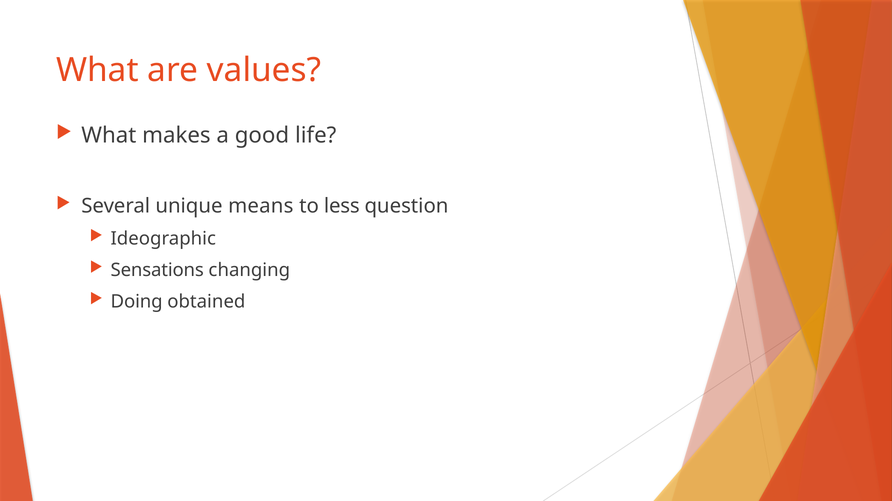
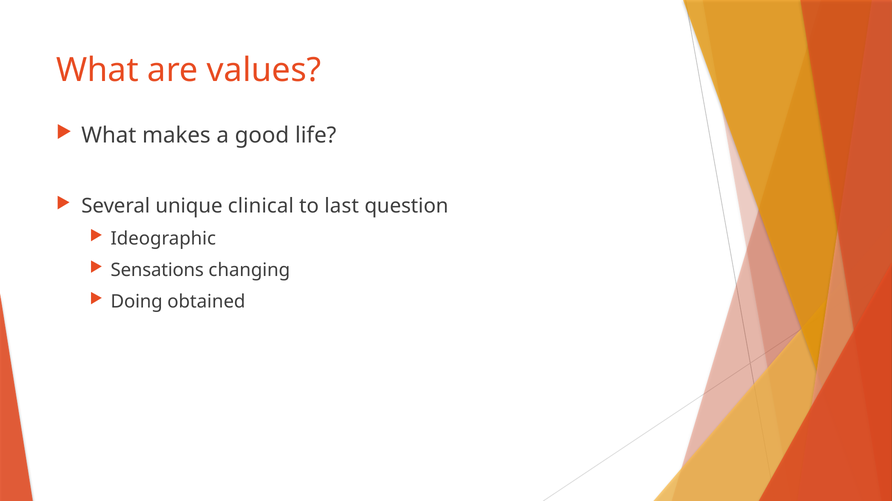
means: means -> clinical (261, 206)
less: less -> last (342, 206)
